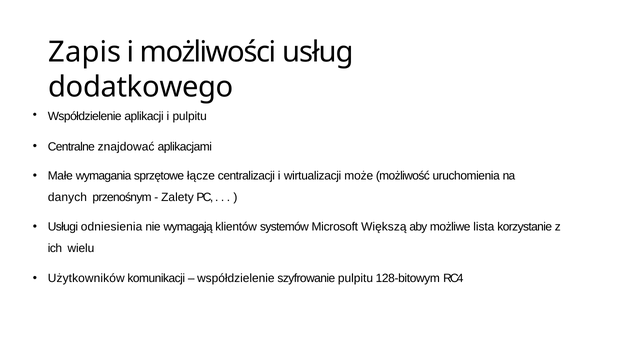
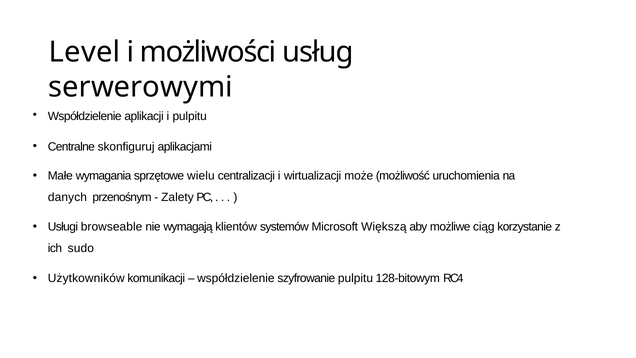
Zapis: Zapis -> Level (85, 52)
dodatkowego: dodatkowego -> serwerowymi (141, 87)
znajdować: znajdować -> skonfiguruj (126, 146)
łącze: łącze -> wielu (201, 176)
odniesienia: odniesienia -> browseable (112, 227)
lista: lista -> ciąg (484, 227)
wielu: wielu -> sudo (81, 248)
